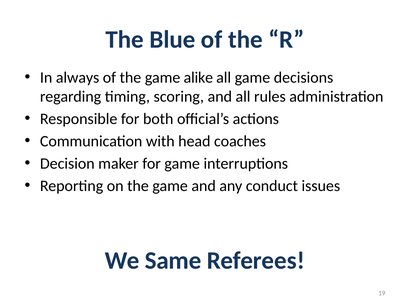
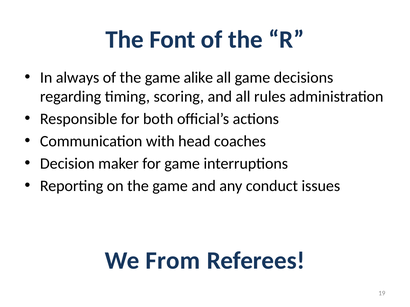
Blue: Blue -> Font (172, 40)
Same: Same -> From (173, 261)
